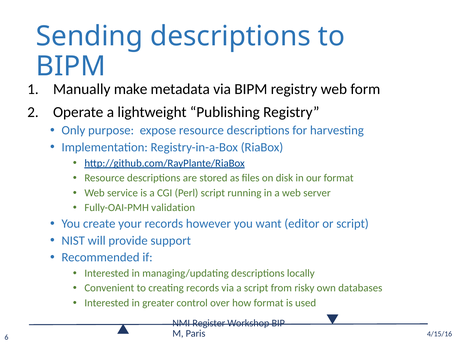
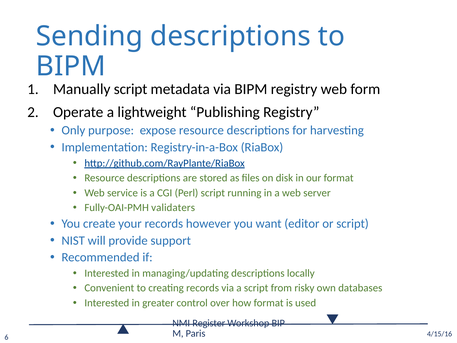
Manually make: make -> script (131, 89)
validation: validation -> validaters (173, 208)
